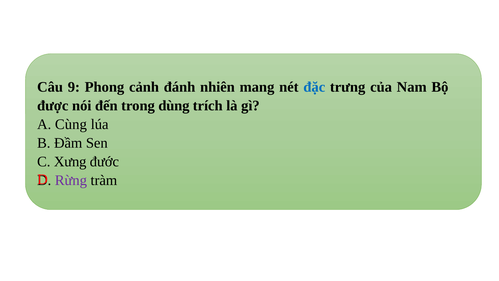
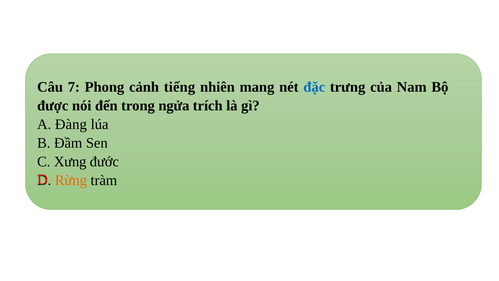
9: 9 -> 7 (74, 87)
đánh: đánh -> tiếng (179, 87)
dùng: dùng -> ngửa (174, 105)
Cùng: Cùng -> Đàng (71, 124)
Rừng colour: purple -> orange (71, 180)
